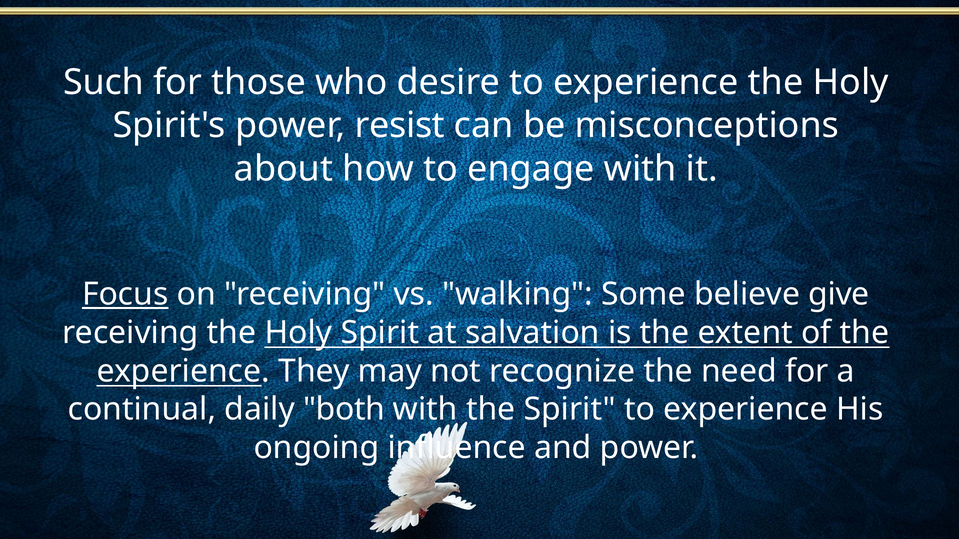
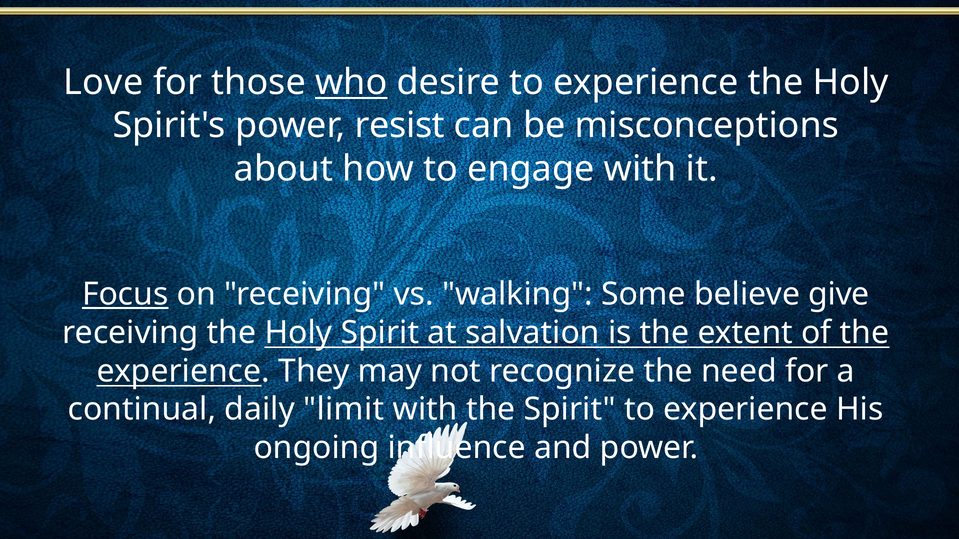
Such: Such -> Love (103, 83)
who underline: none -> present (351, 83)
both: both -> limit (344, 410)
